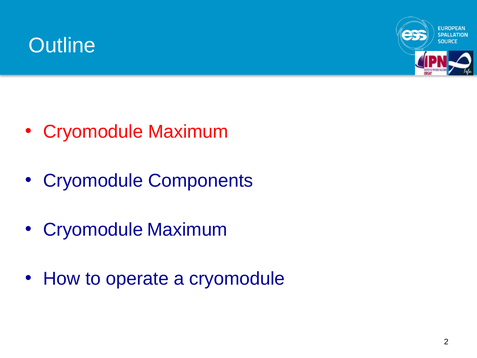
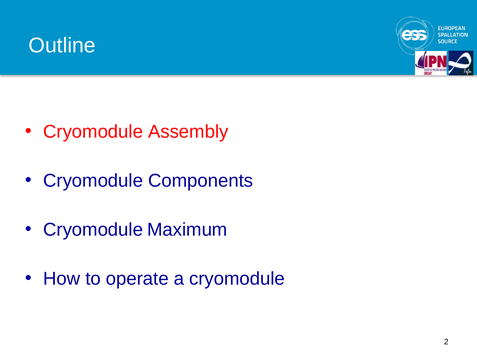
Maximum: Maximum -> Assembly (188, 132)
